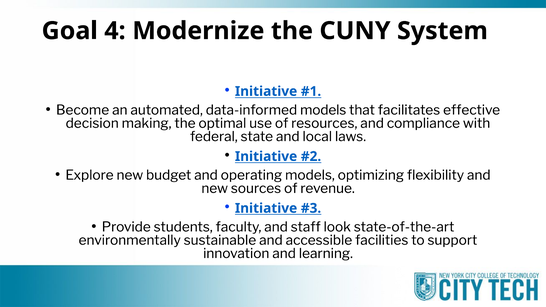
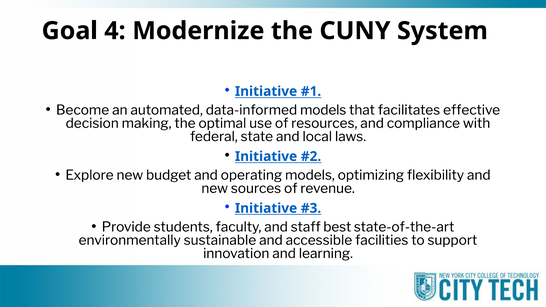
look: look -> best (337, 227)
